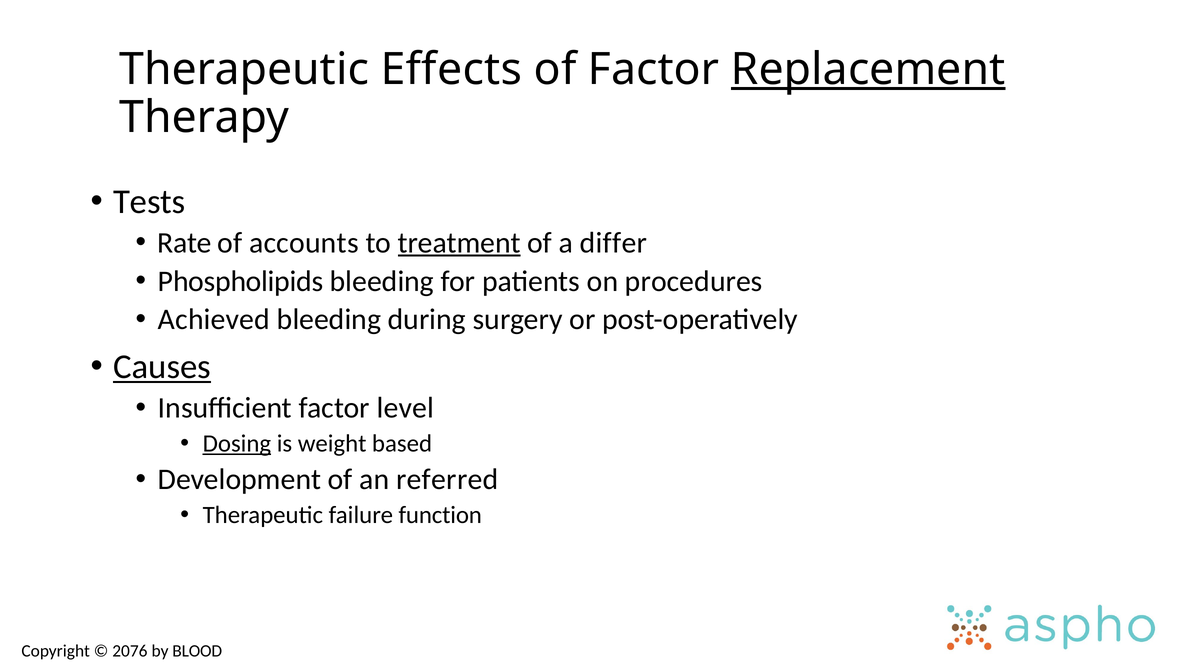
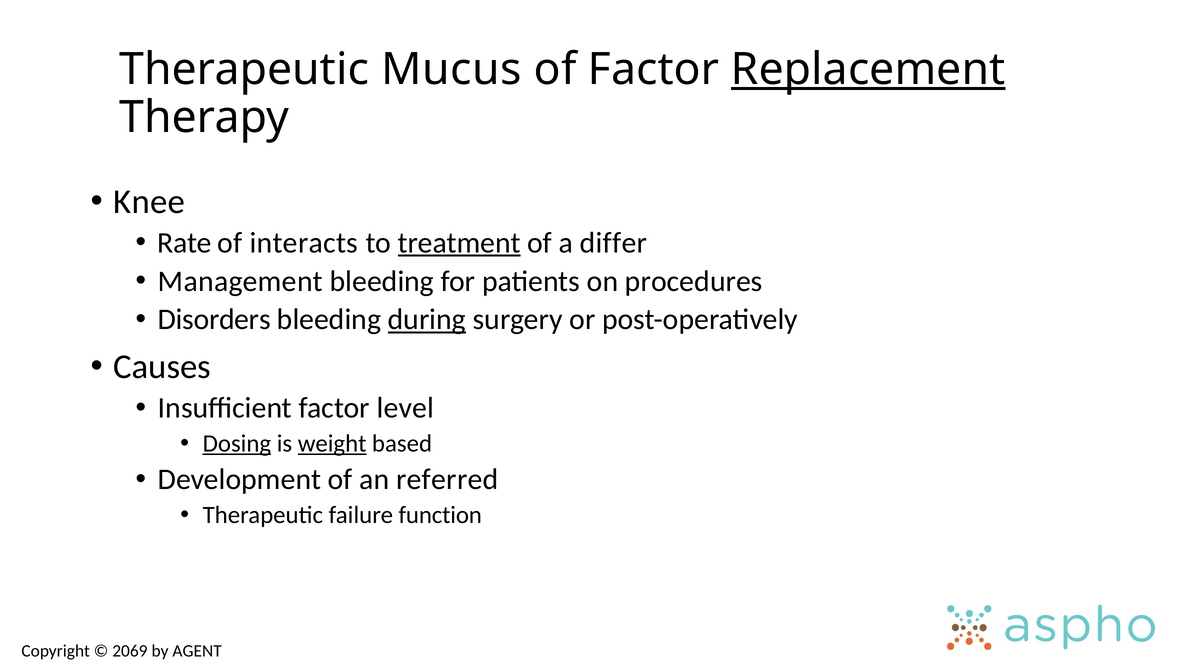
Effects: Effects -> Mucus (451, 69)
Tests: Tests -> Knee (149, 202)
accounts: accounts -> interacts (304, 243)
Phospholipids: Phospholipids -> Management (240, 281)
Achieved: Achieved -> Disorders (214, 319)
during underline: none -> present (427, 319)
Causes underline: present -> none (162, 367)
weight underline: none -> present (332, 443)
2076: 2076 -> 2069 (130, 650)
BLOOD: BLOOD -> AGENT (197, 650)
